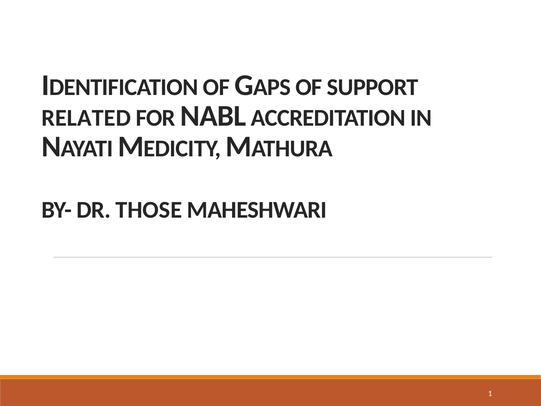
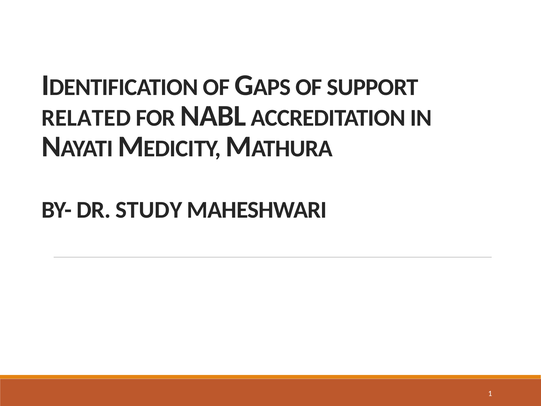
THOSE: THOSE -> STUDY (149, 210)
